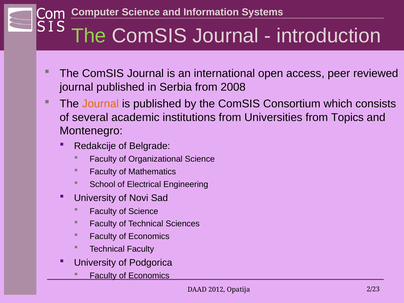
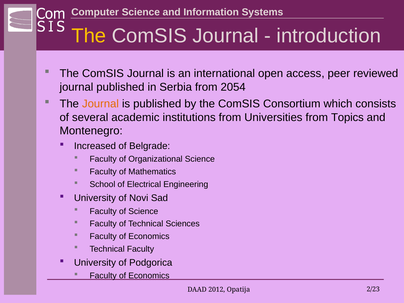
The colour: light green -> yellow (89, 36)
2008: 2008 -> 2054 (233, 87)
Redakcije: Redakcije -> Increased (95, 146)
